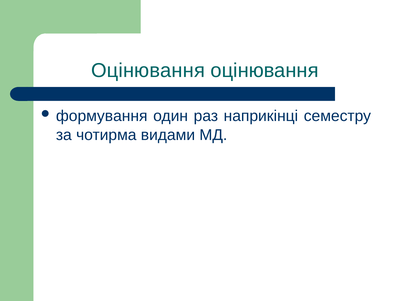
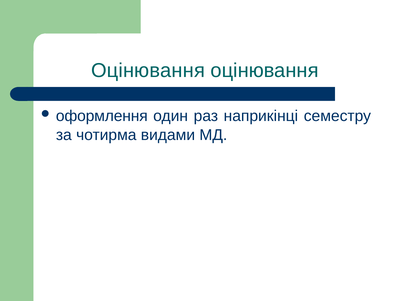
формування: формування -> оформлення (102, 116)
